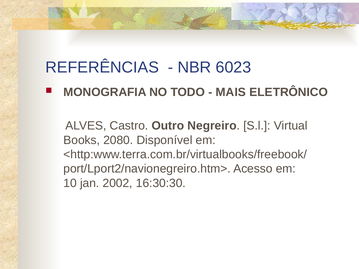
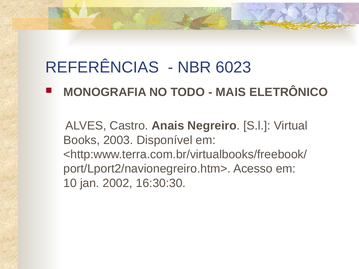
Outro: Outro -> Anais (168, 126)
2080: 2080 -> 2003 (118, 140)
